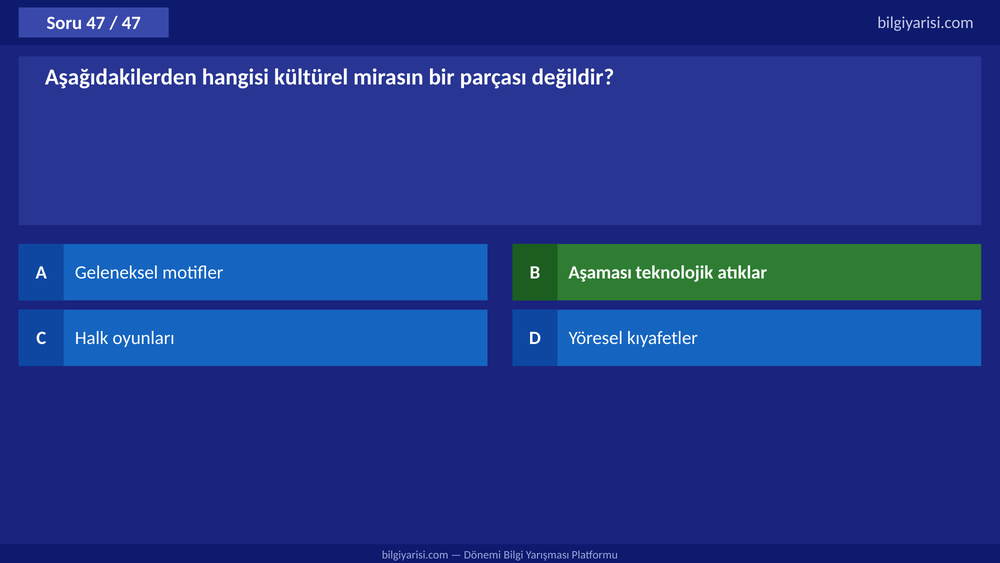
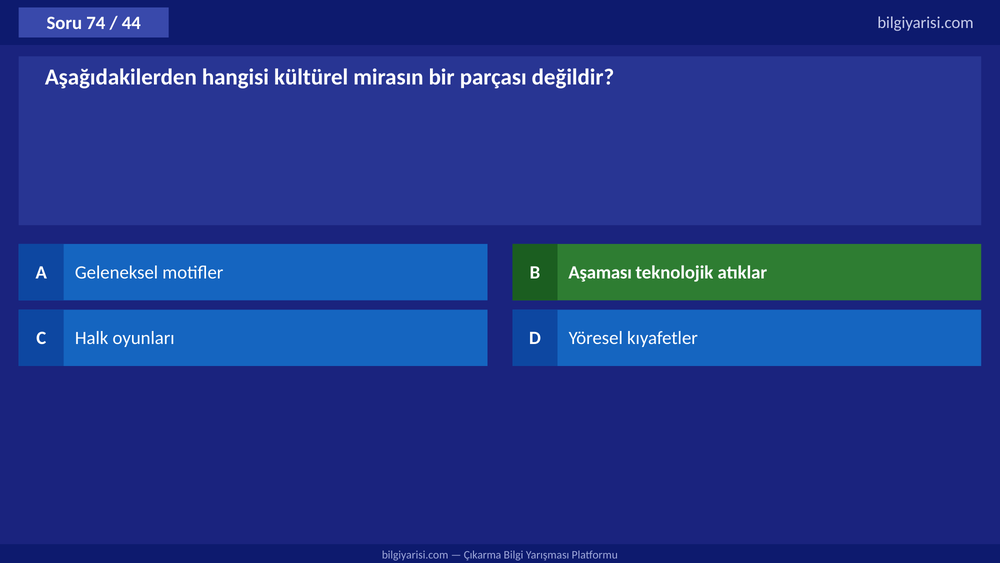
Soru 47: 47 -> 74 (96, 23)
47: 47 -> 44 (131, 23)
Dönemi: Dönemi -> Çıkarma (483, 555)
